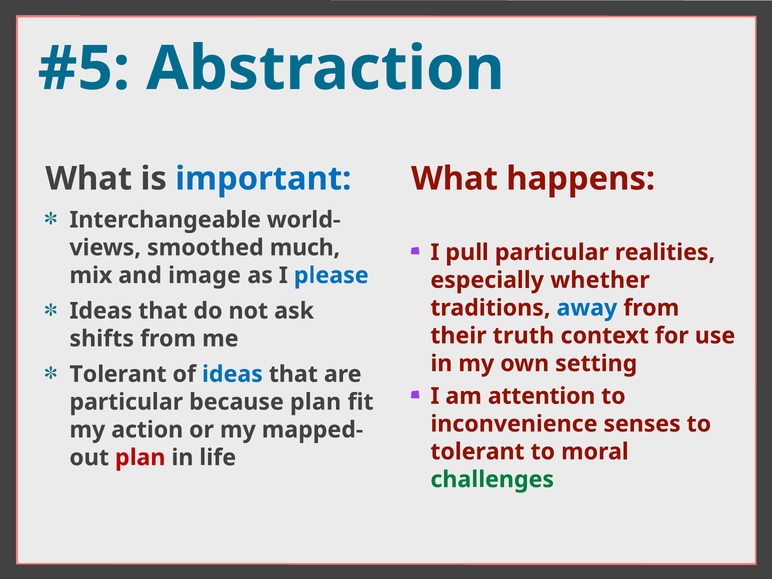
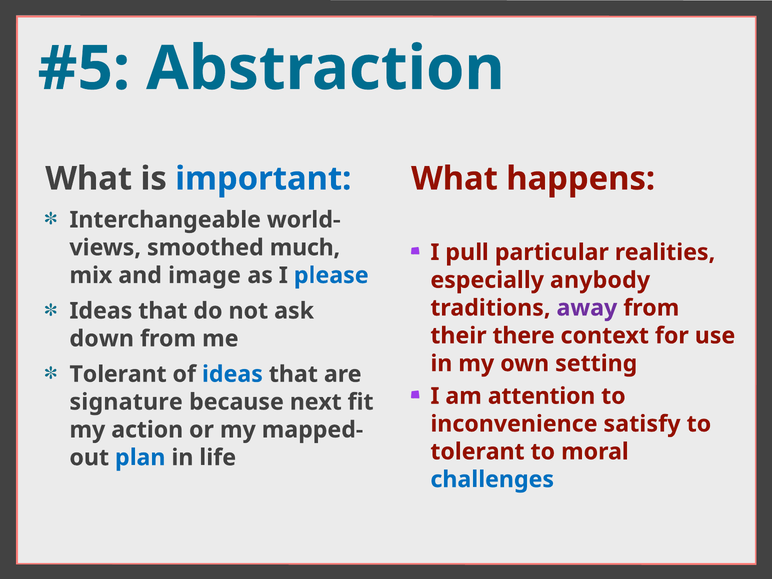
whether: whether -> anybody (600, 280)
away colour: blue -> purple (587, 308)
truth: truth -> there (524, 336)
shifts: shifts -> down (102, 339)
particular: particular -> signature (126, 402)
because plan: plan -> next (316, 402)
senses: senses -> satisfy (642, 424)
plan colour: red -> blue (140, 458)
challenges colour: green -> blue (492, 480)
